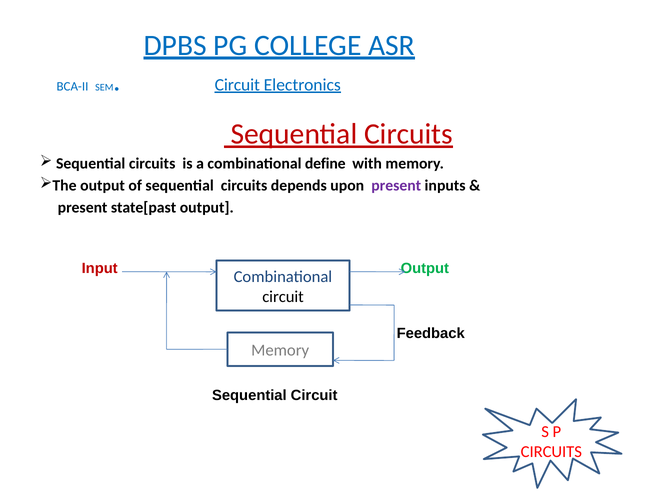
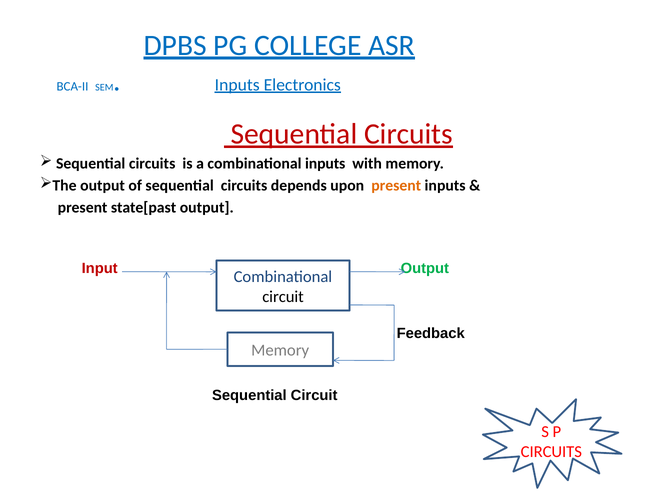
Circuit: Circuit -> Inputs (237, 85)
combinational define: define -> inputs (325, 164)
present colour: purple -> orange (396, 186)
